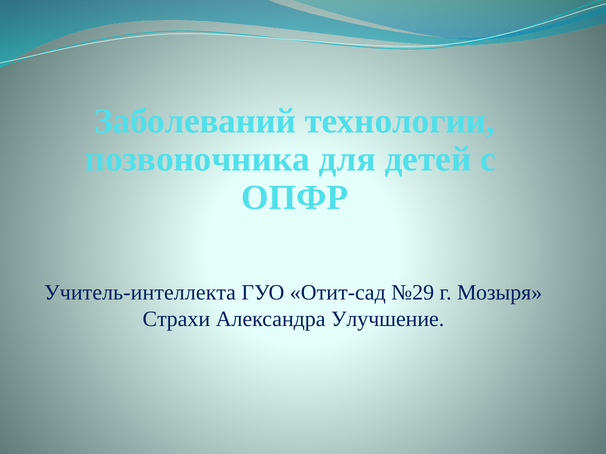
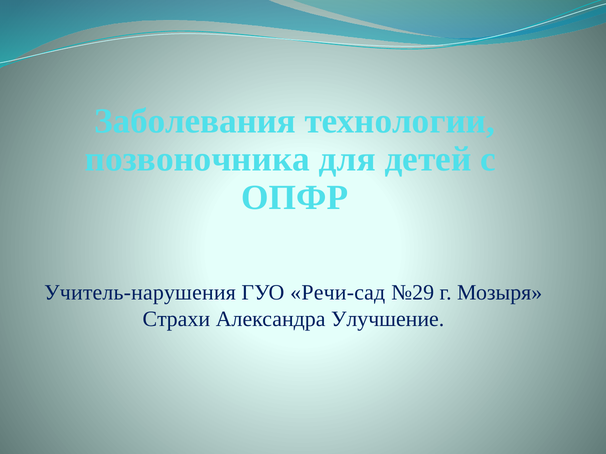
Заболеваний: Заболеваний -> Заболевания (195, 121)
Учитель-интеллекта: Учитель-интеллекта -> Учитель-нарушения (140, 293)
Отит-сад: Отит-сад -> Речи-сад (338, 293)
